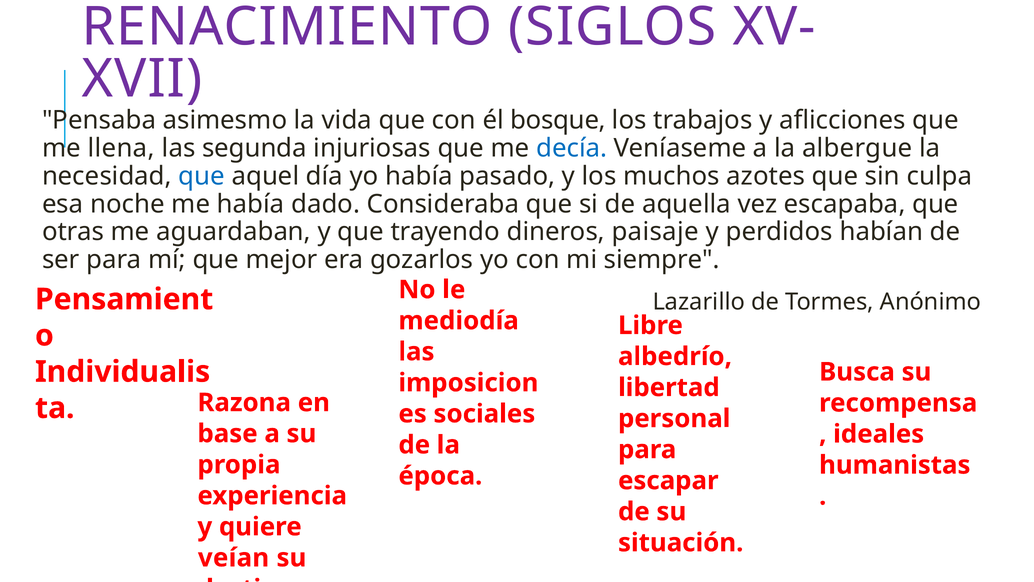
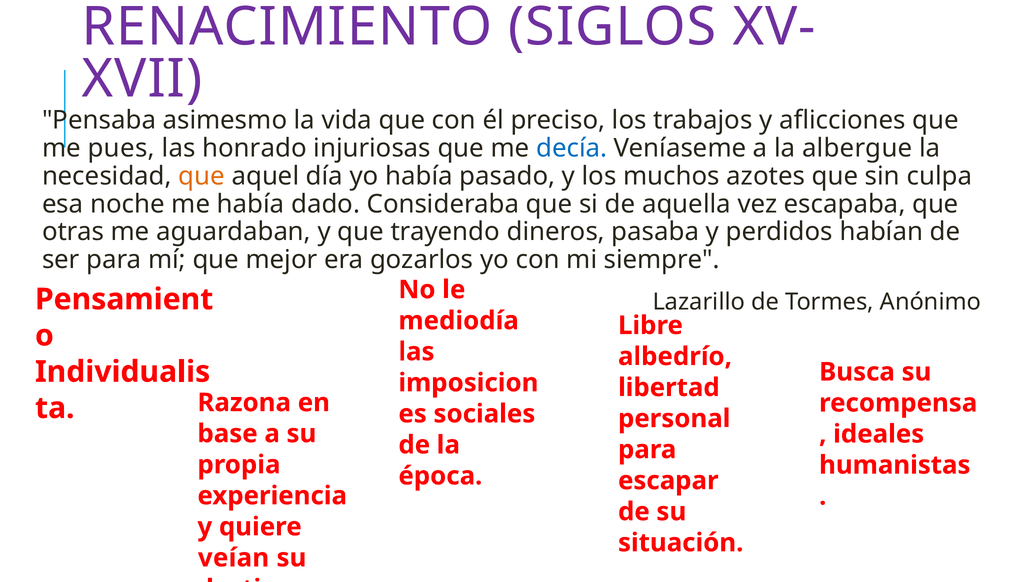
bosque: bosque -> preciso (558, 120)
llena: llena -> pues (121, 148)
segunda: segunda -> honrado (254, 148)
que colour: blue -> orange (202, 176)
paisaje: paisaje -> pasaba (655, 232)
